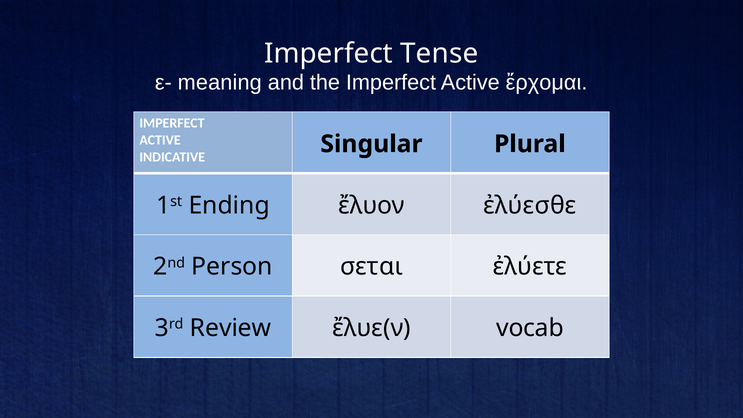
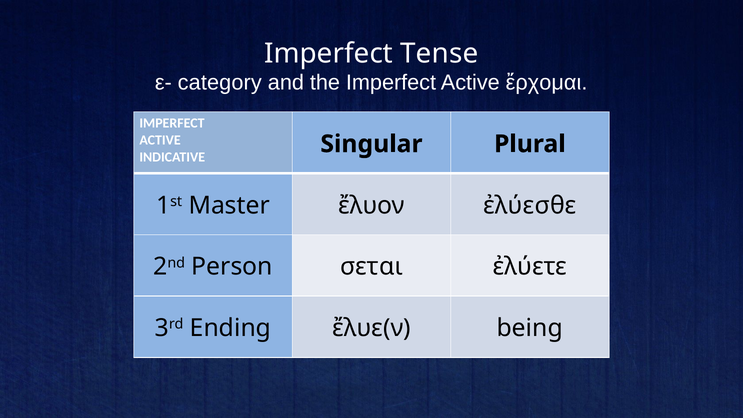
meaning: meaning -> category (220, 83)
Ending: Ending -> Master (229, 205)
Review: Review -> Ending (230, 328)
vocab: vocab -> being (530, 328)
